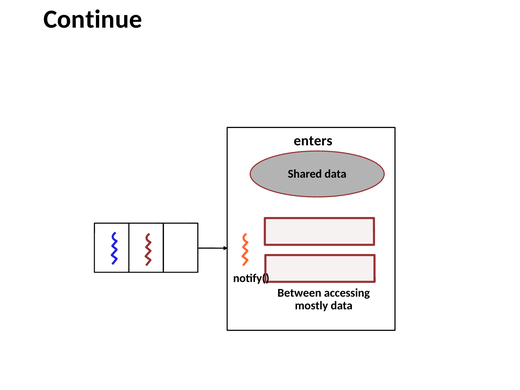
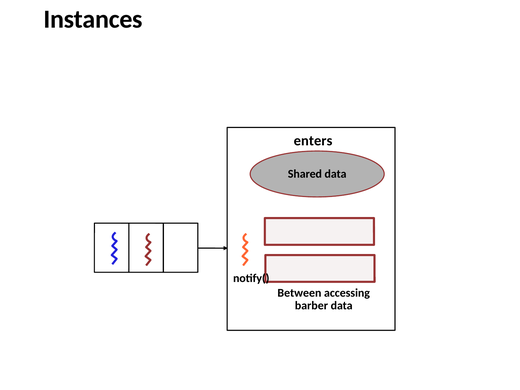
Continue: Continue -> Instances (93, 19)
mostly: mostly -> barber (311, 306)
